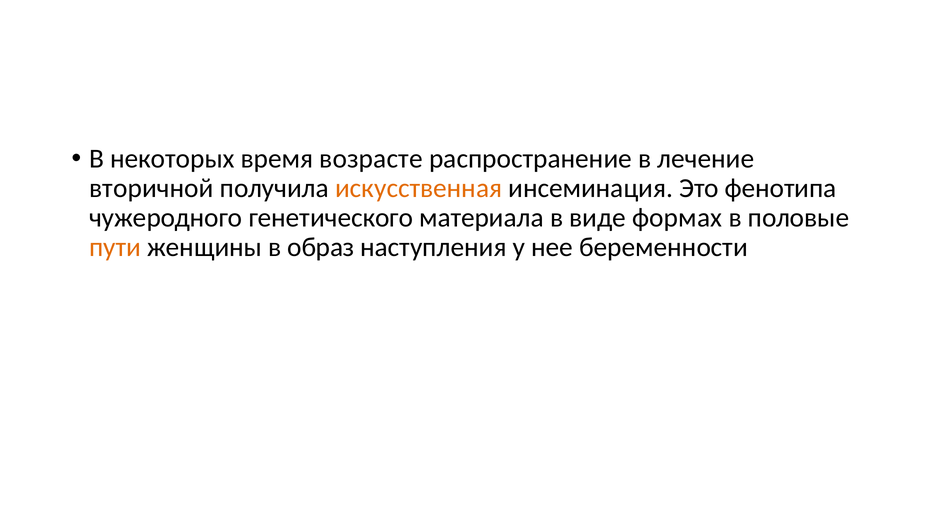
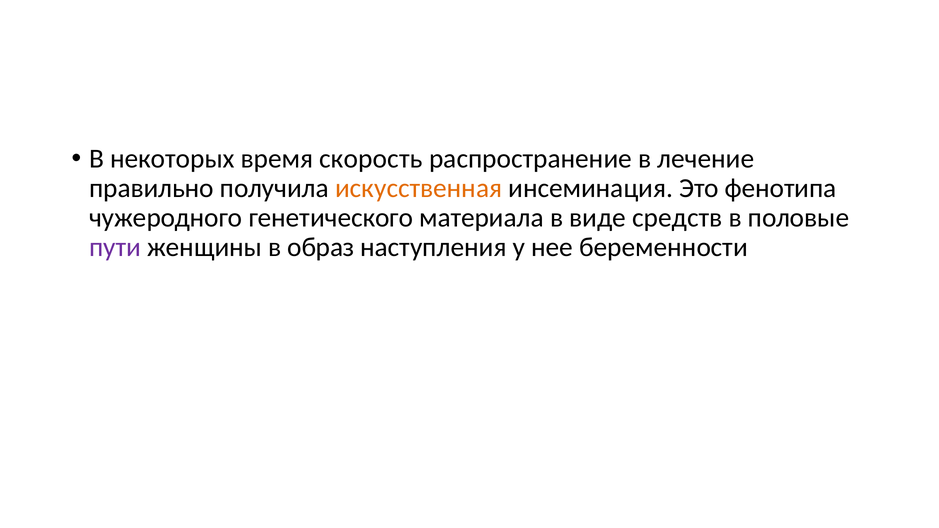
возрасте: возрасте -> скорость (371, 159)
вторичной: вторичной -> правильно (152, 188)
формах: формах -> средств (677, 218)
пути colour: orange -> purple (115, 248)
